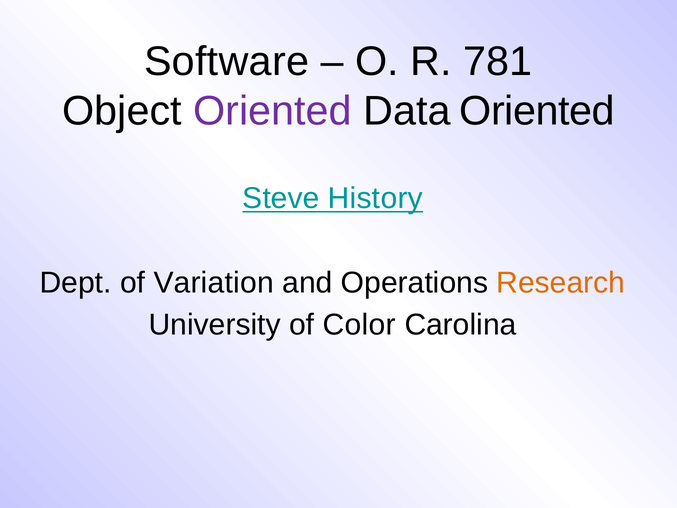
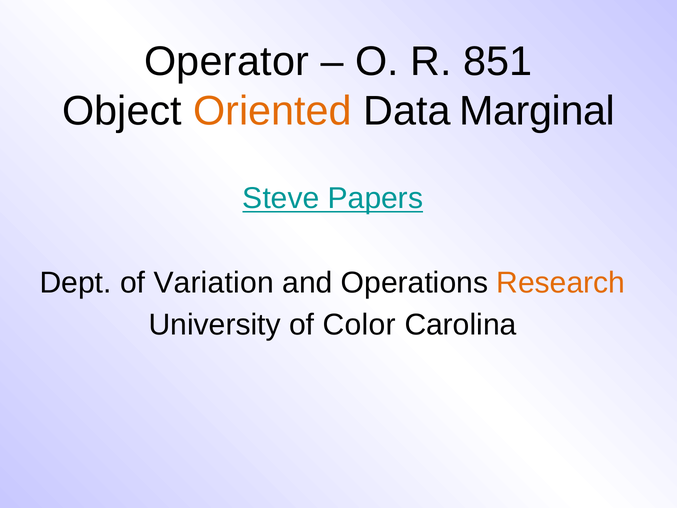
Software: Software -> Operator (227, 62)
781: 781 -> 851 (498, 62)
Oriented colour: purple -> orange (273, 111)
Data Oriented: Oriented -> Marginal (537, 111)
History: History -> Papers (375, 198)
